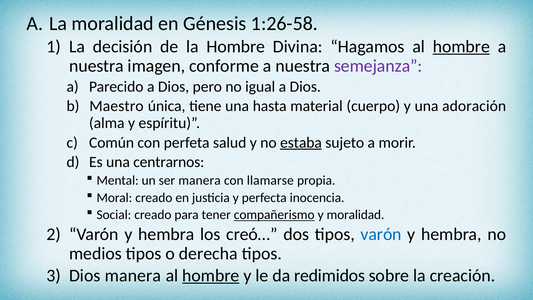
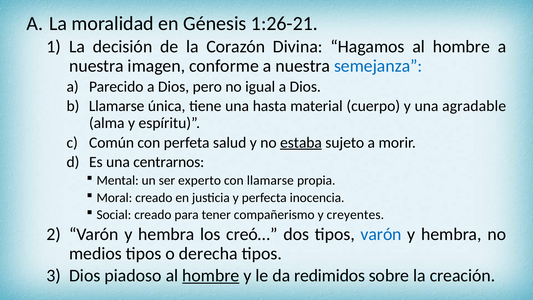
1:26-58: 1:26-58 -> 1:26-21 (284, 23)
la Hombre: Hombre -> Corazón (236, 47)
hombre underline: present -> none (461, 47)
semejanza colour: purple -> blue (378, 66)
Maestro: Maestro -> Llamarse (117, 106)
adoración: adoración -> agradable (474, 106)
ser manera: manera -> experto (200, 180)
compañerismo underline: present -> none (274, 215)
y moralidad: moralidad -> creyentes (355, 215)
Dios manera: manera -> piadoso (133, 275)
